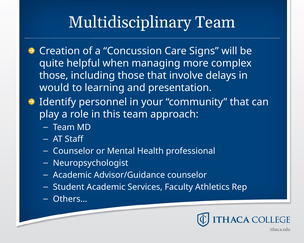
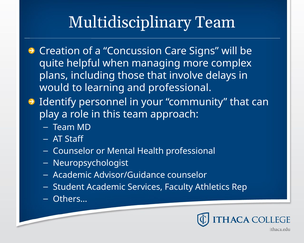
those: those -> plans (54, 76)
and presentation: presentation -> professional (180, 88)
